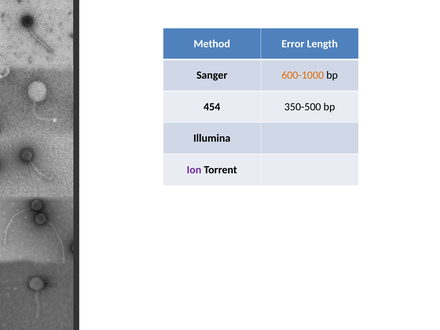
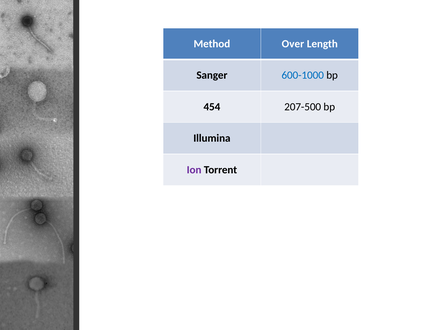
Error: Error -> Over (293, 44)
600-1000 colour: orange -> blue (303, 75)
350-500: 350-500 -> 207-500 (303, 107)
